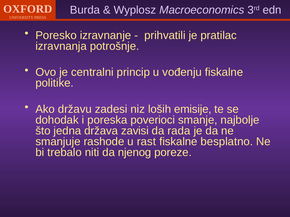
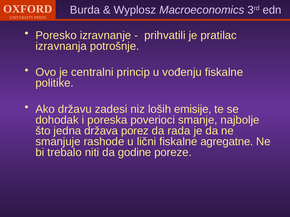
zavisi: zavisi -> porez (135, 131)
rast: rast -> lični (147, 142)
besplatno: besplatno -> agregatne (227, 142)
njenog: njenog -> godine (135, 153)
